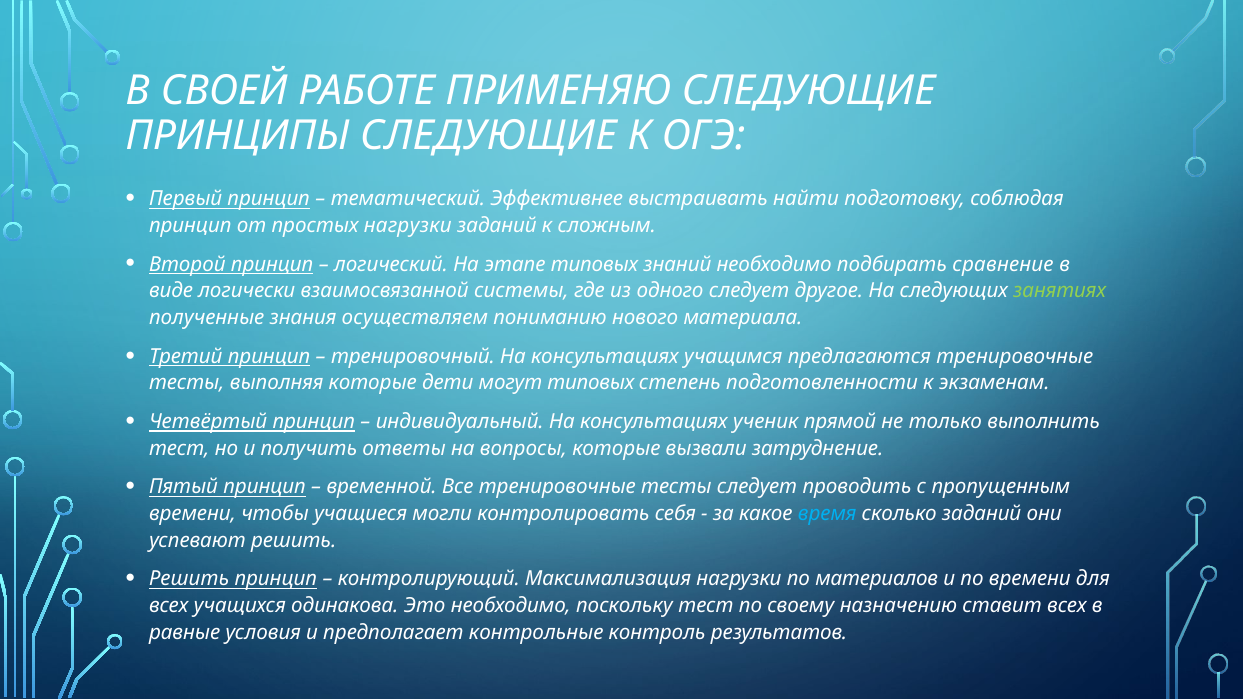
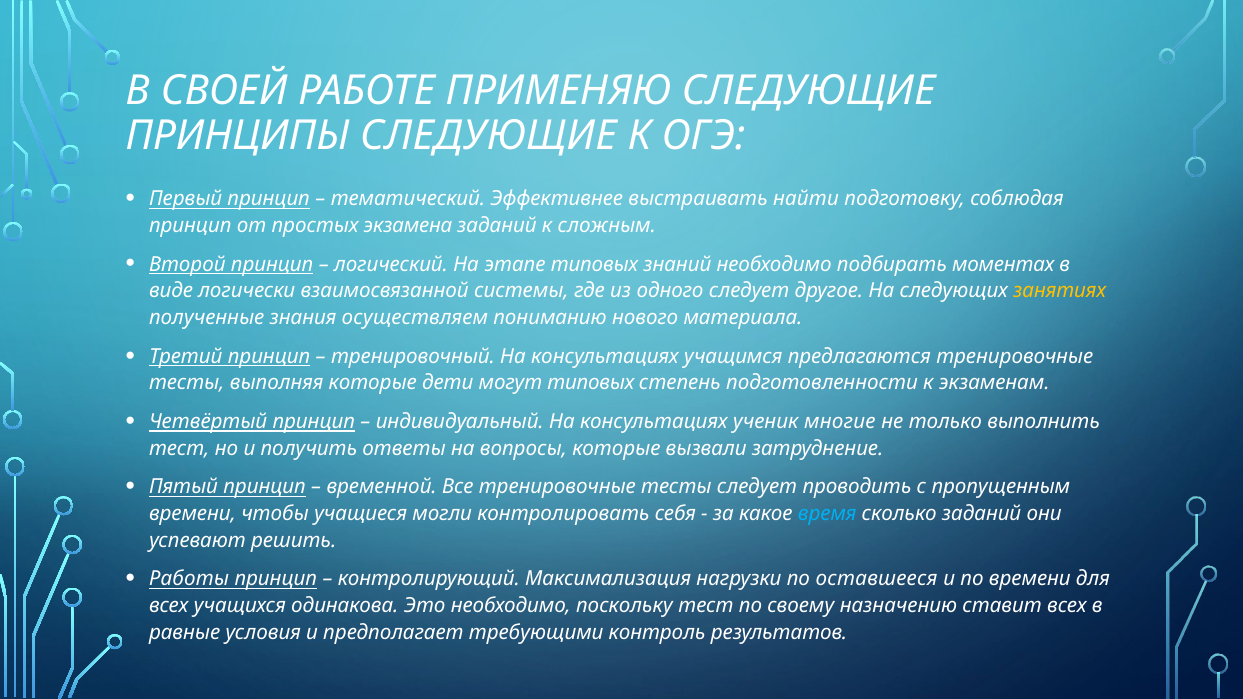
простых нагрузки: нагрузки -> экзамена (408, 226)
сравнение: сравнение -> моментах (1003, 264)
занятиях colour: light green -> yellow (1060, 291)
прямой: прямой -> многие (840, 422)
Решить: Решить -> Работы (189, 579)
материалов: материалов -> оставшееся (877, 579)
контрольные: контрольные -> требующими (536, 633)
